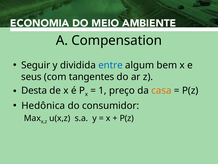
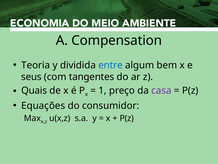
Seguir: Seguir -> Teoria (36, 65)
Desta: Desta -> Quais (34, 90)
casa colour: orange -> purple (161, 90)
Hedônica: Hedônica -> Equações (43, 105)
